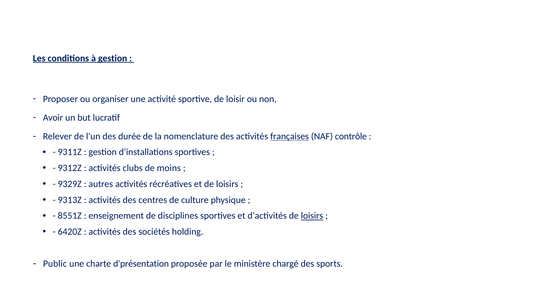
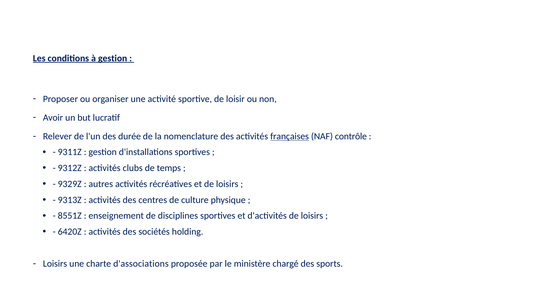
moins: moins -> temps (169, 168)
loisirs underline: present -> none (312, 216)
Public: Public -> Loisirs (55, 264)
d'présentation: d'présentation -> d'associations (141, 264)
